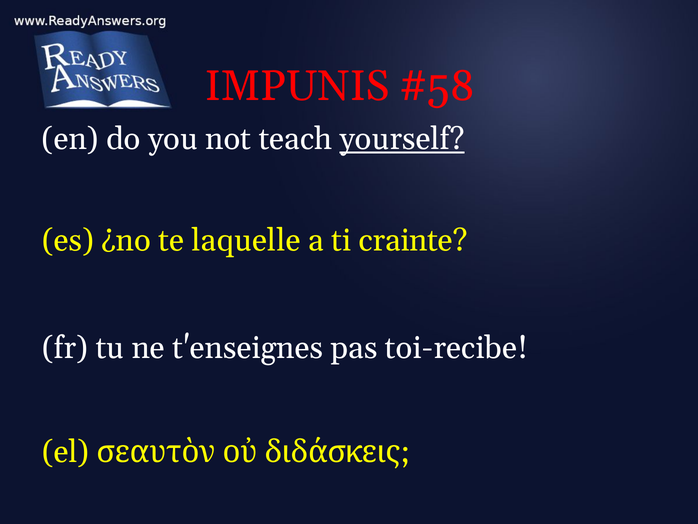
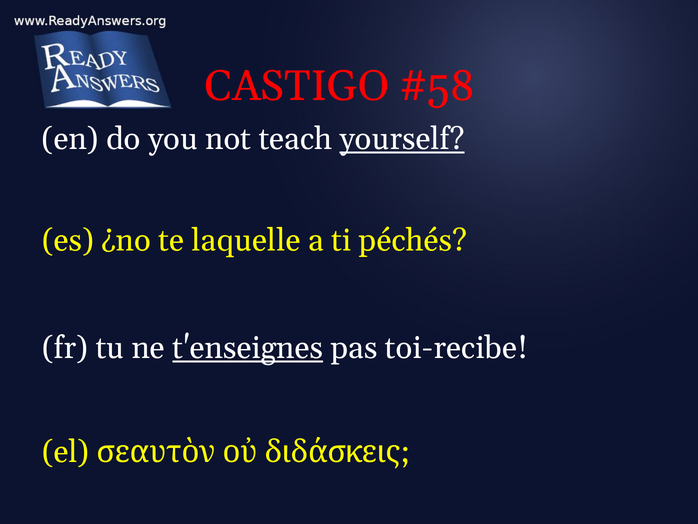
IMPUNIS: IMPUNIS -> CASTIGO (297, 86)
crainte: crainte -> péchés (413, 240)
t'enseignes underline: none -> present (248, 348)
